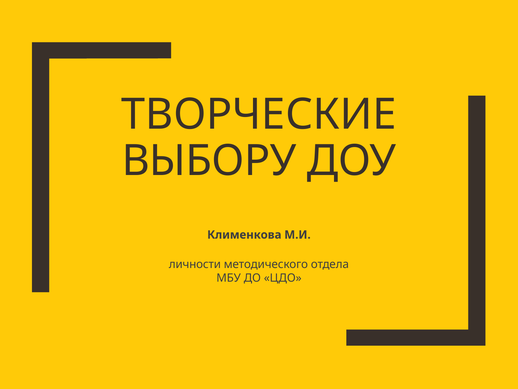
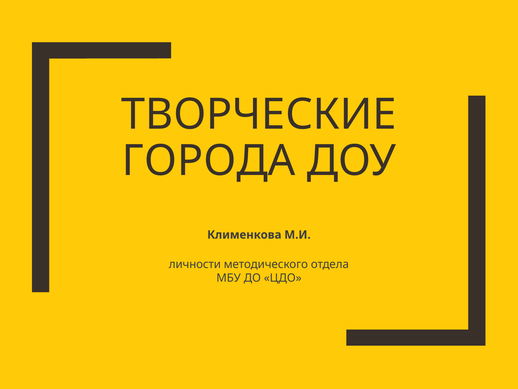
ВЫБОРУ: ВЫБОРУ -> ГОРОДА (209, 161)
